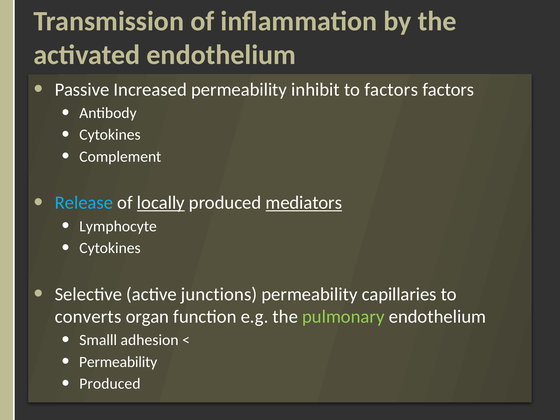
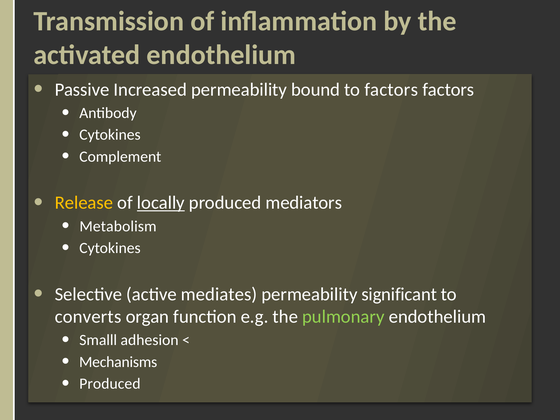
inhibit: inhibit -> bound (316, 90)
Release colour: light blue -> yellow (84, 203)
mediators underline: present -> none (304, 203)
Lymphocyte: Lymphocyte -> Metabolism (118, 226)
junctions: junctions -> mediates (219, 294)
capillaries: capillaries -> significant (399, 294)
Permeability: Permeability -> Mechanisms (118, 362)
